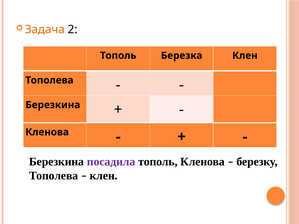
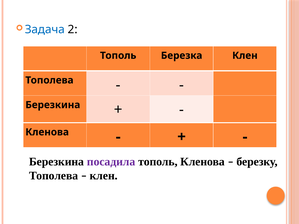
Задача colour: orange -> blue (45, 30)
